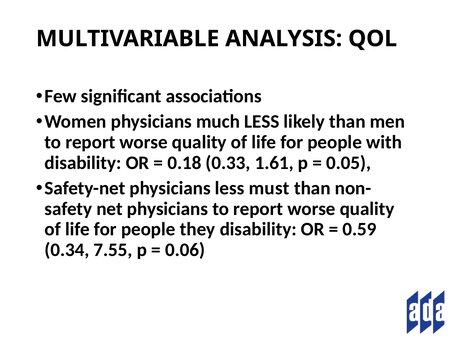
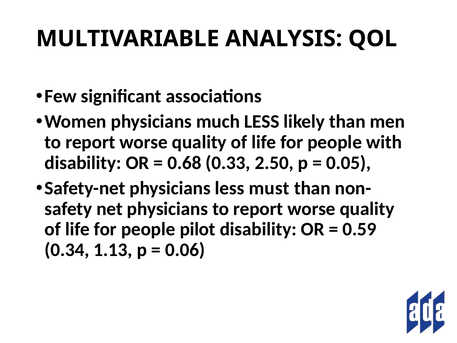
0.18: 0.18 -> 0.68 (184, 163)
1.61: 1.61 -> 2.50 (274, 163)
they: they -> pilot (198, 229)
7.55: 7.55 -> 1.13 (113, 250)
